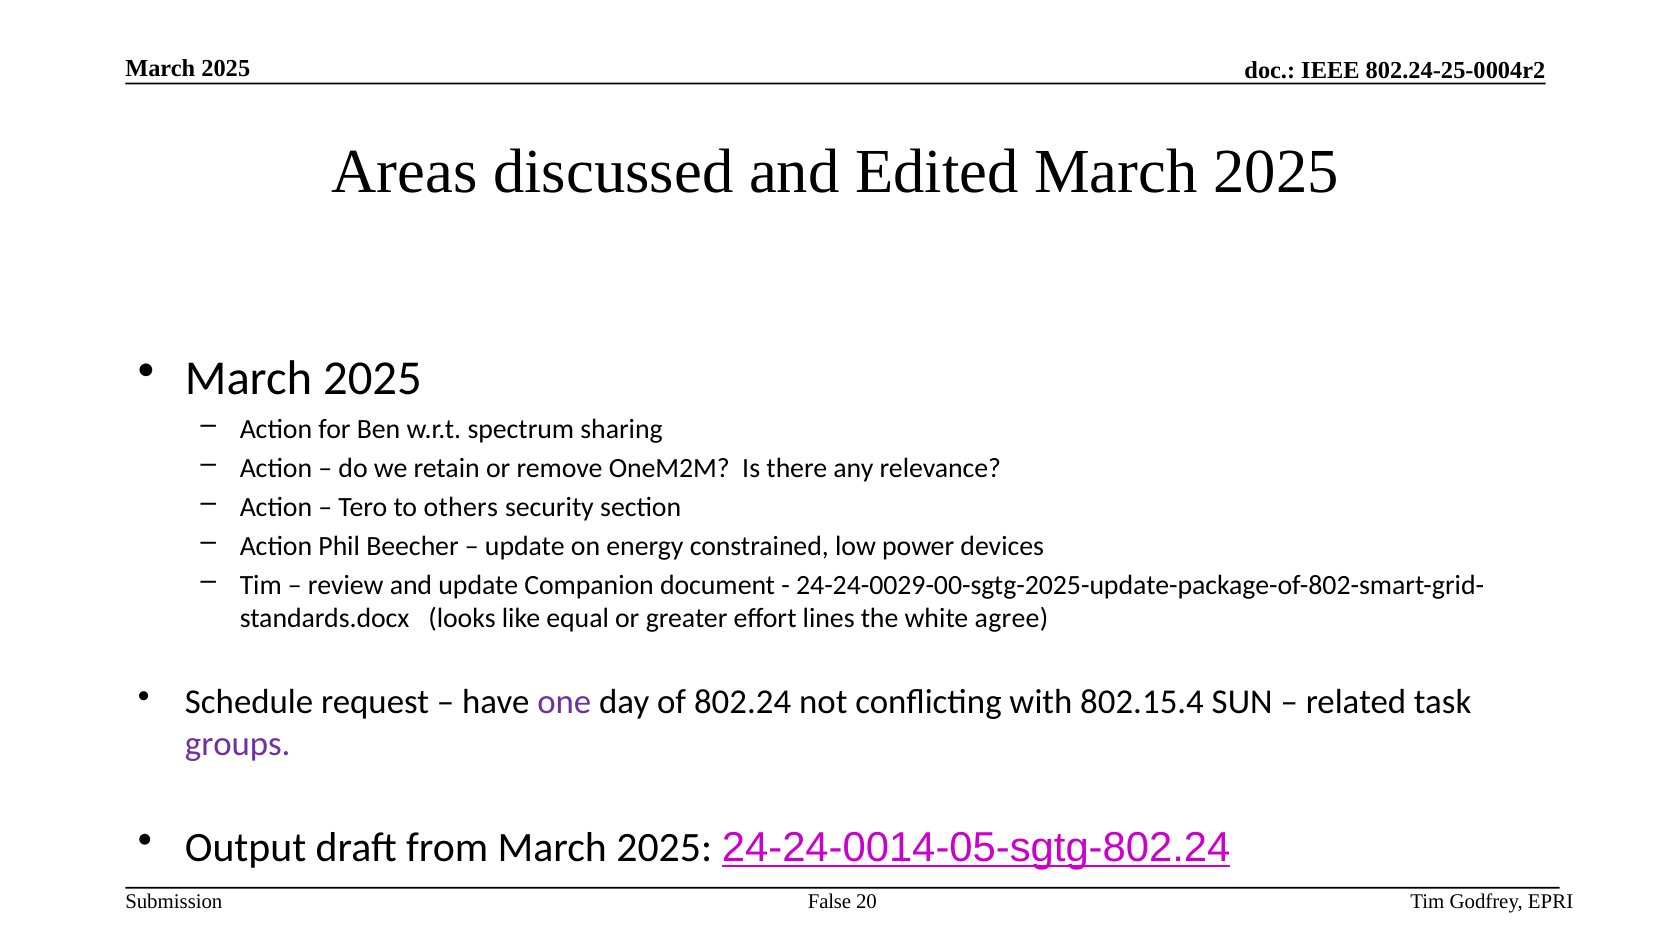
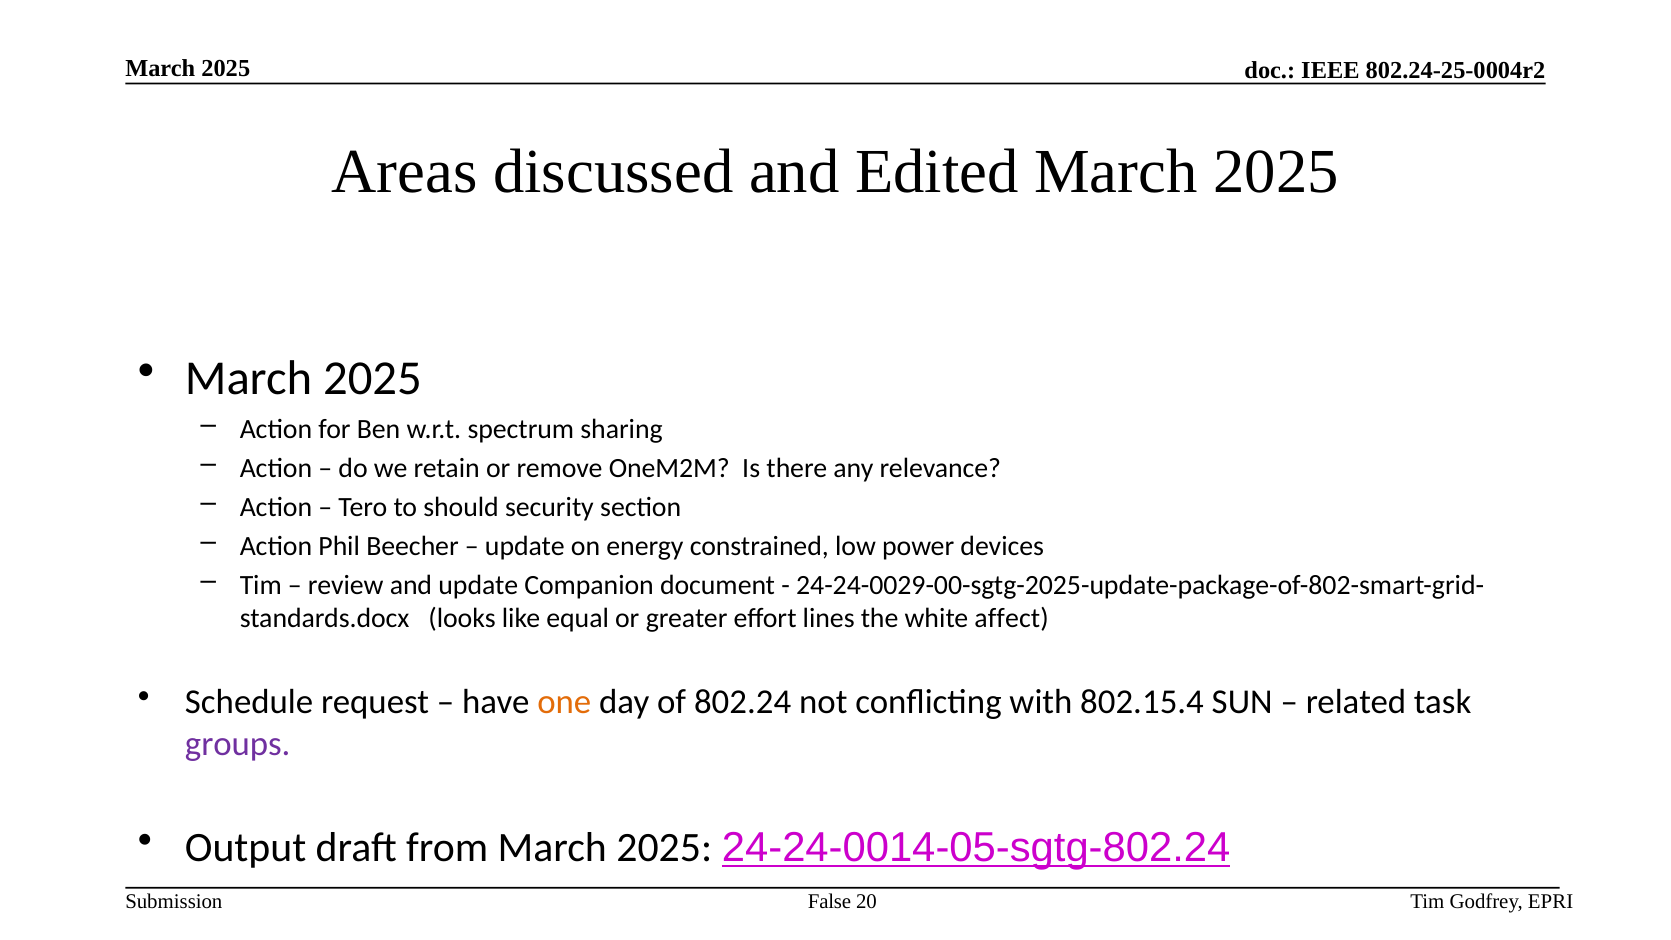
others: others -> should (461, 507)
agree: agree -> affect (1012, 618)
one colour: purple -> orange (564, 702)
